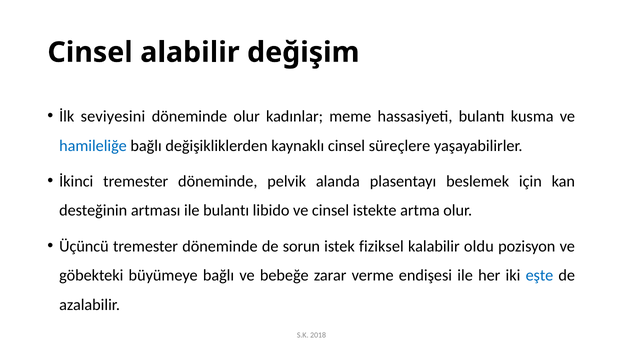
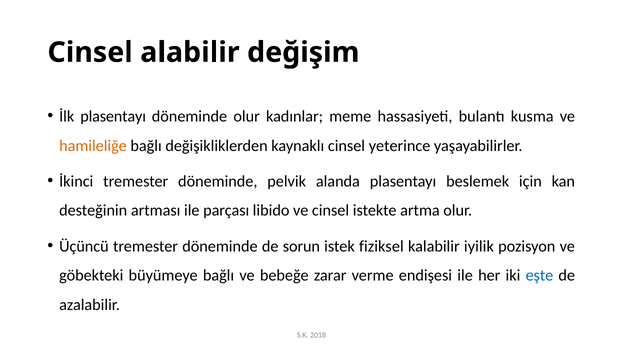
İlk seviyesini: seviyesini -> plasentayı (113, 116)
hamileliğe colour: blue -> orange (93, 145)
süreçlere: süreçlere -> yeterince (400, 145)
ile bulantı: bulantı -> parçası (226, 210)
oldu: oldu -> iyilik (479, 246)
